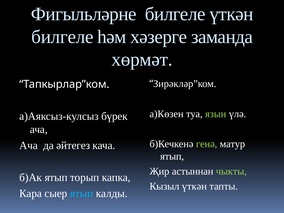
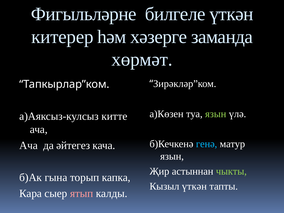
билгеле: билгеле -> китерер (62, 37)
бүрек: бүрек -> китте (114, 116)
генә colour: light green -> light blue (207, 144)
ятып: ятып -> язын (172, 156)
б)Ак ятып: ятып -> гына (56, 177)
ятып colour: light blue -> pink (82, 193)
